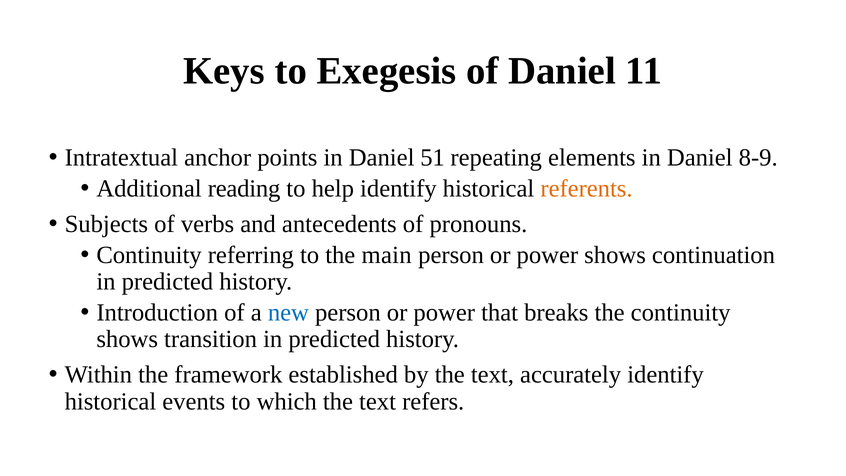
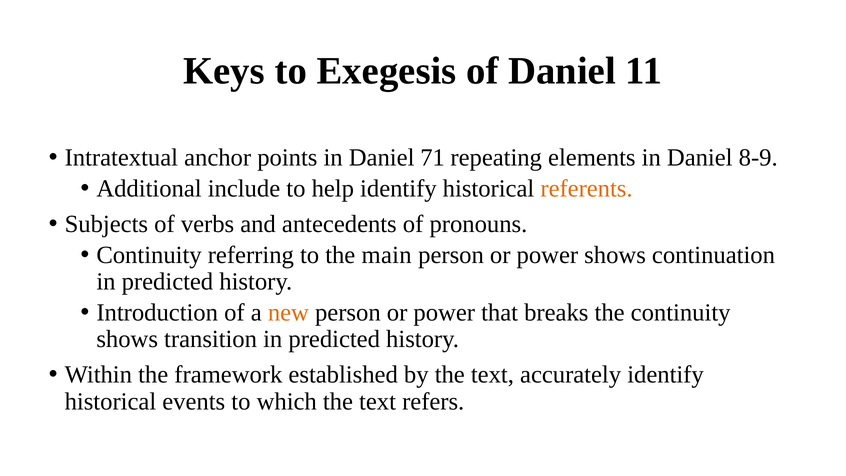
51: 51 -> 71 (433, 158)
reading: reading -> include (244, 189)
new colour: blue -> orange (288, 313)
